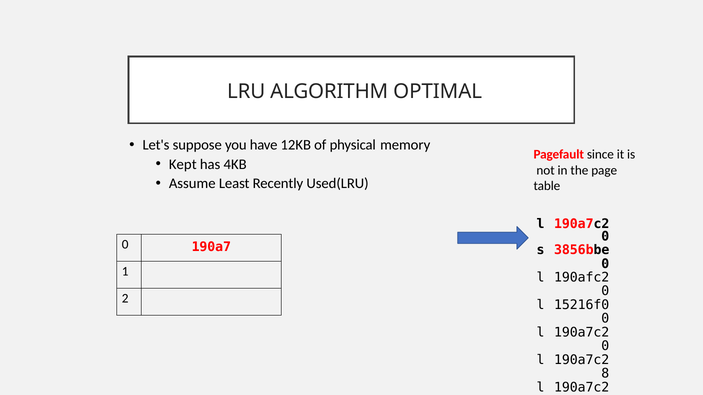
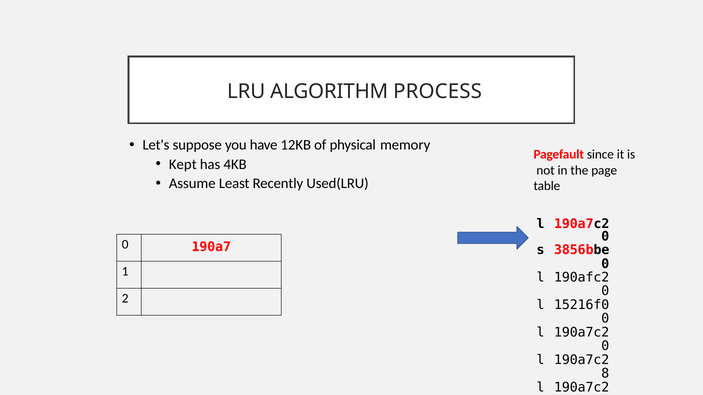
OPTIMAL: OPTIMAL -> PROCESS (438, 92)
